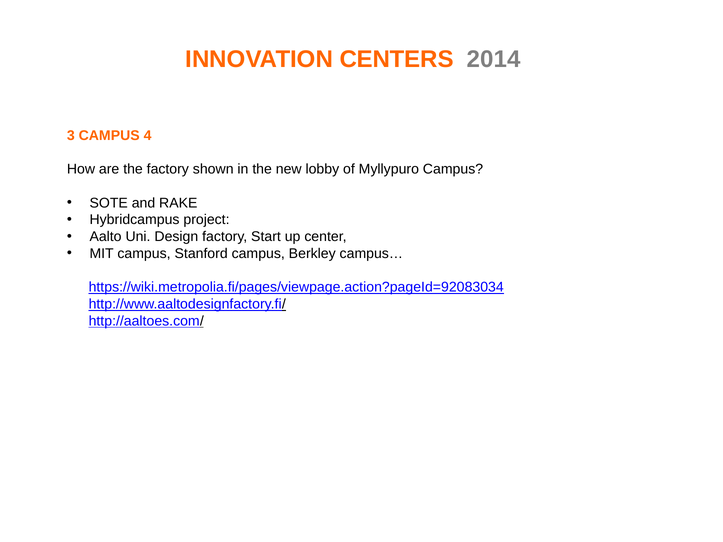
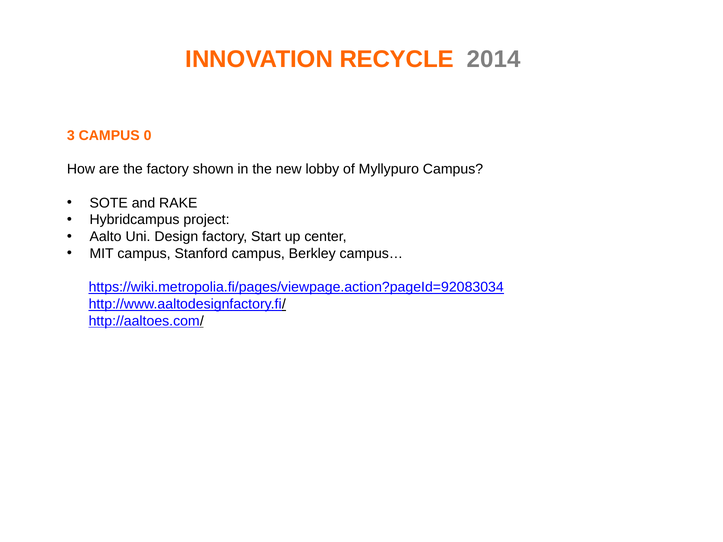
CENTERS: CENTERS -> RECYCLE (397, 59)
4: 4 -> 0 (148, 136)
